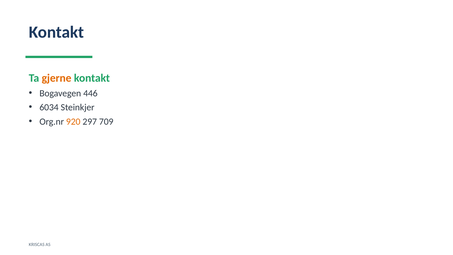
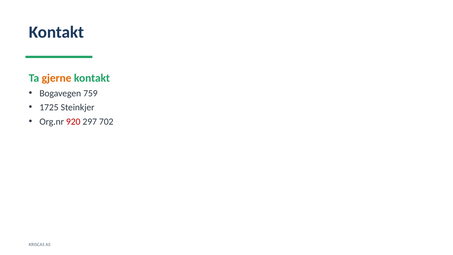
446: 446 -> 759 (90, 93)
6034: 6034 -> 1725 (49, 107)
920 colour: orange -> red (73, 121)
709: 709 -> 702 (106, 121)
